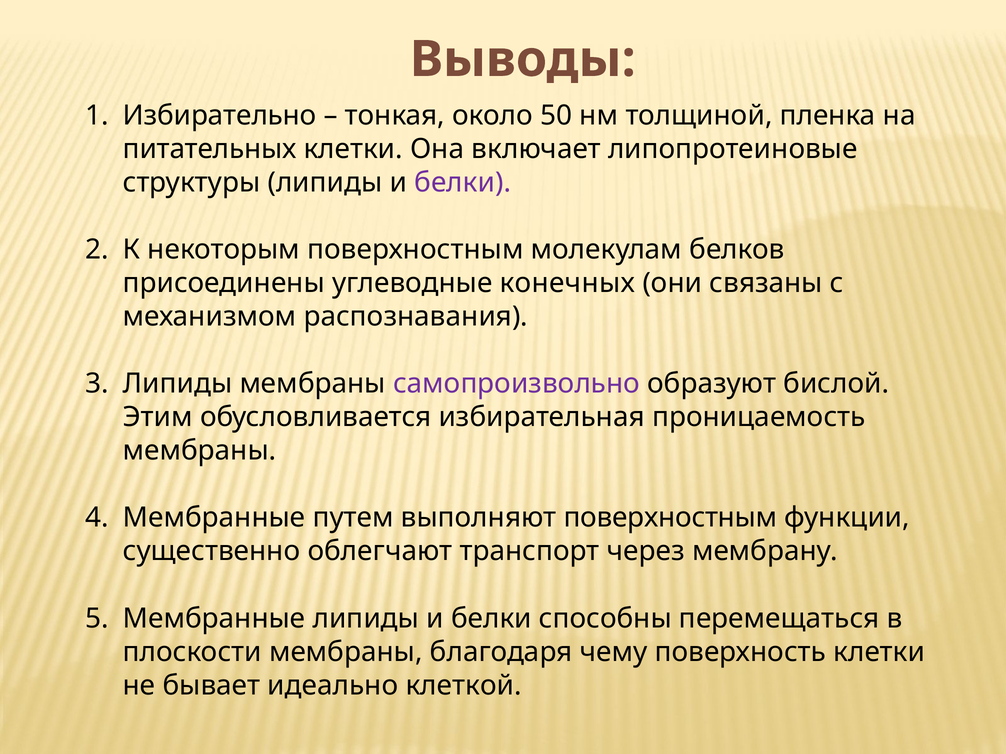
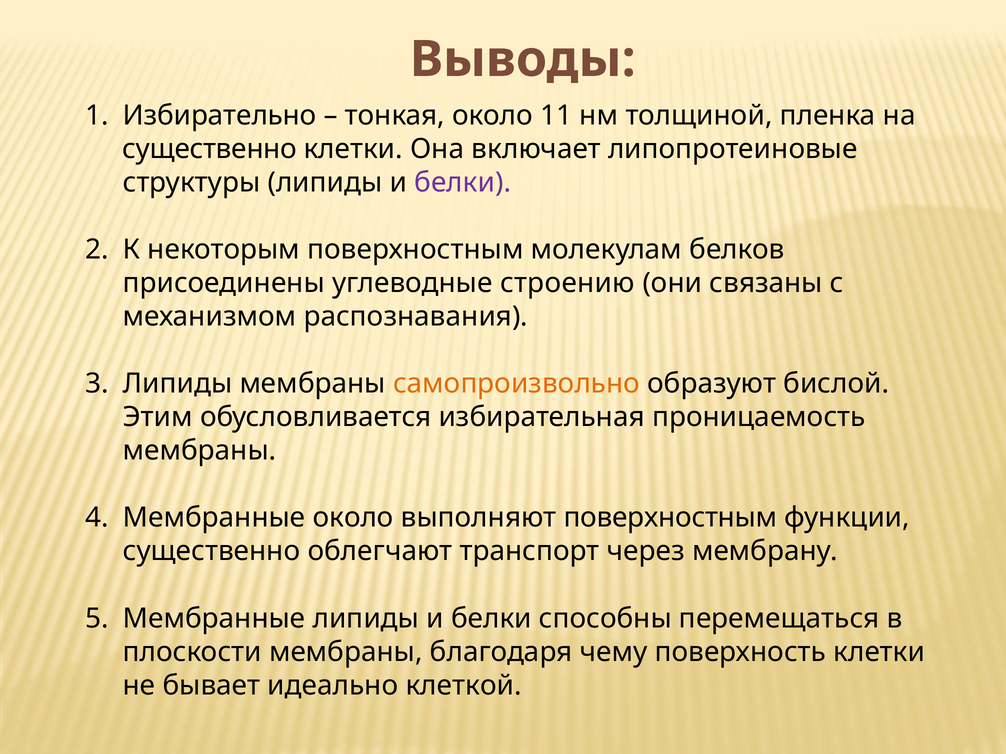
50: 50 -> 11 (556, 115)
питательных: питательных -> существенно (210, 149)
конечных: конечных -> строению (567, 283)
самопроизвольно colour: purple -> orange (517, 384)
Мембранные путем: путем -> около (353, 518)
